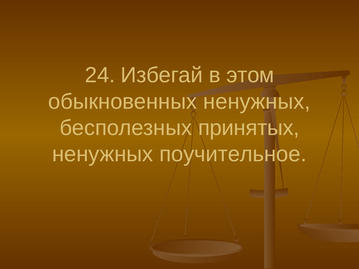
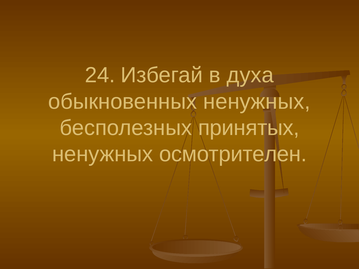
этом: этом -> духа (250, 75)
поучительное: поучительное -> осмотрителен (233, 154)
